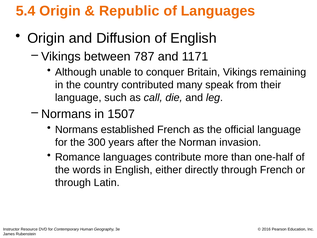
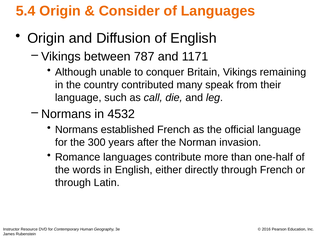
Republic: Republic -> Consider (129, 11)
1507: 1507 -> 4532 (121, 114)
